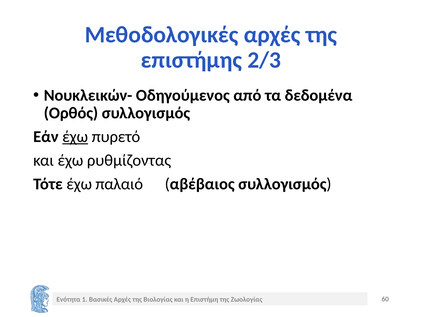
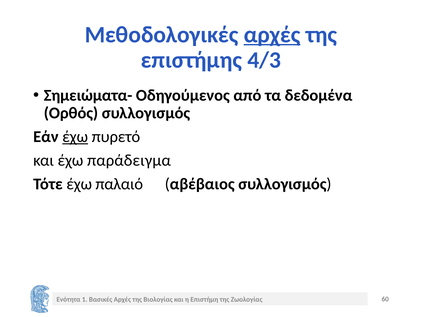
αρχές underline: none -> present (272, 35)
2/3: 2/3 -> 4/3 (264, 60)
Νουκλεικών-: Νουκλεικών- -> Σημειώματα- (88, 95)
ρυθμίζοντας: ρυθμίζοντας -> παράδειγμα (129, 160)
